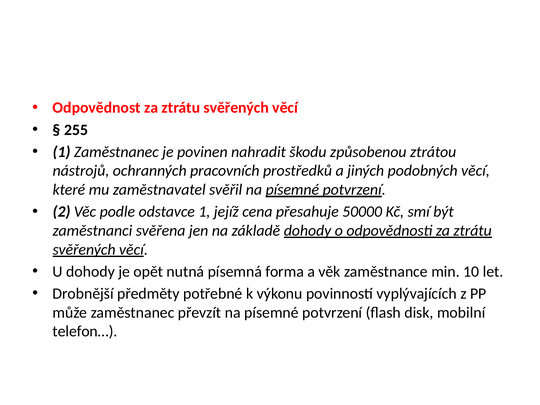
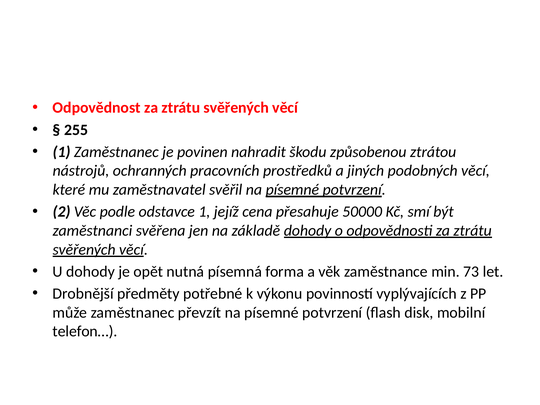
10: 10 -> 73 (471, 272)
